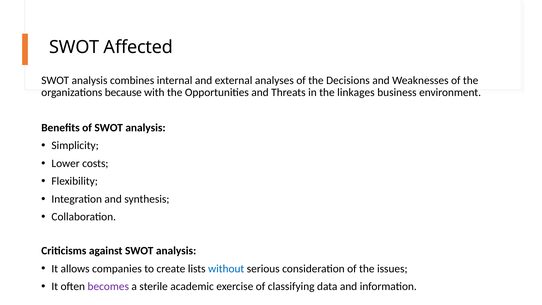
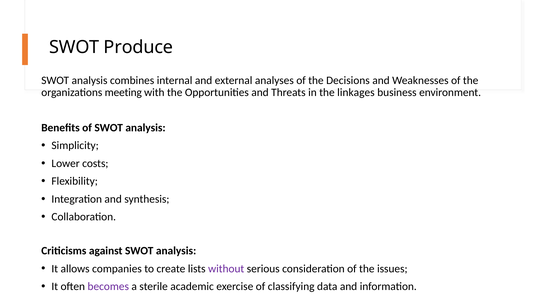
Affected: Affected -> Produce (138, 47)
because: because -> meeting (123, 93)
without colour: blue -> purple (226, 269)
